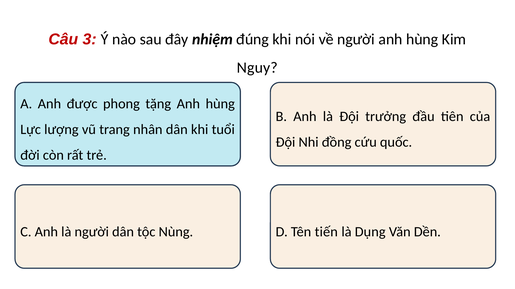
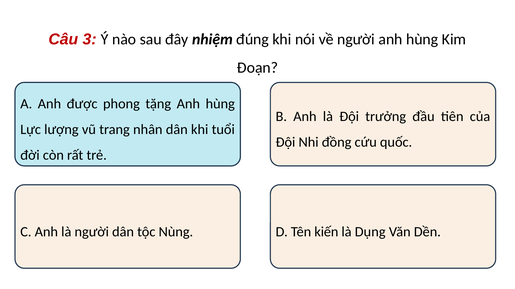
Nguy: Nguy -> Đoạn (257, 68)
tiến: tiến -> kiến (326, 232)
